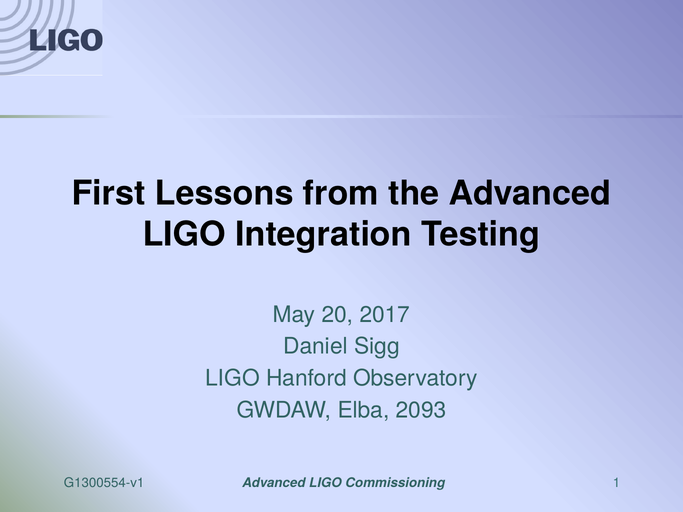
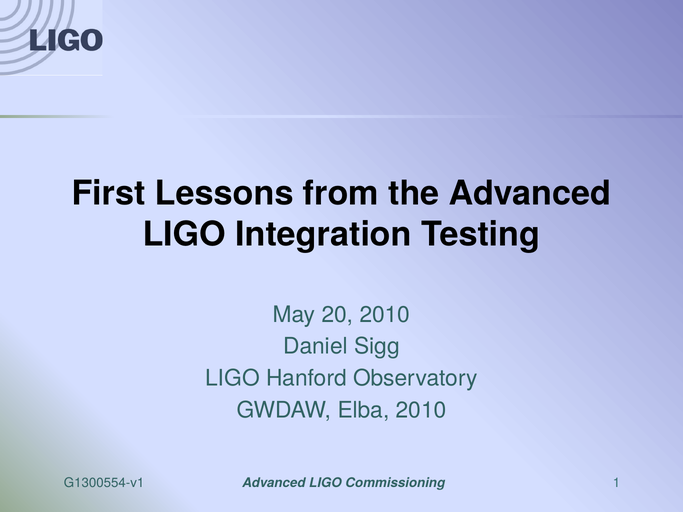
20 2017: 2017 -> 2010 (385, 315)
Elba 2093: 2093 -> 2010 (421, 410)
